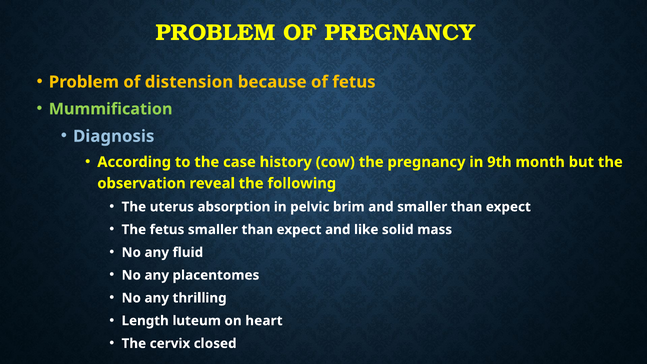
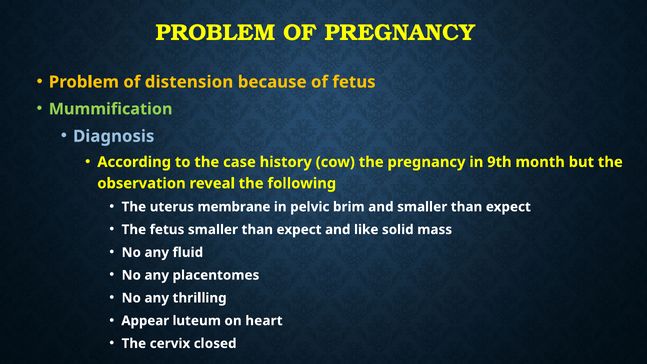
absorption: absorption -> membrane (234, 207)
Length: Length -> Appear (145, 321)
